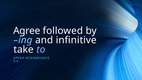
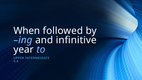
Agree: Agree -> When (27, 31)
take: take -> year (24, 49)
